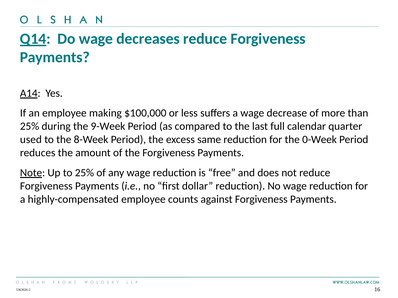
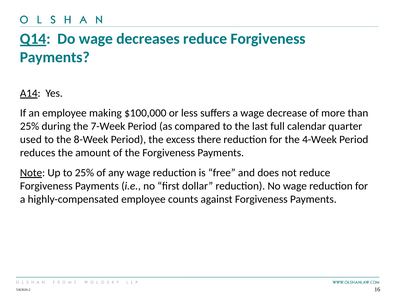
9-Week: 9-Week -> 7-Week (108, 127)
same: same -> there (209, 140)
0-Week: 0-Week -> 4-Week (320, 140)
